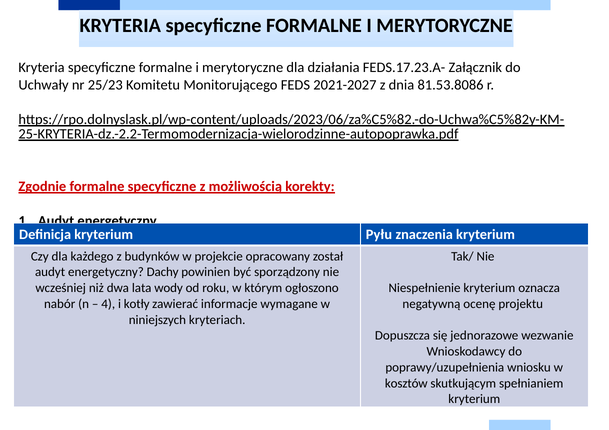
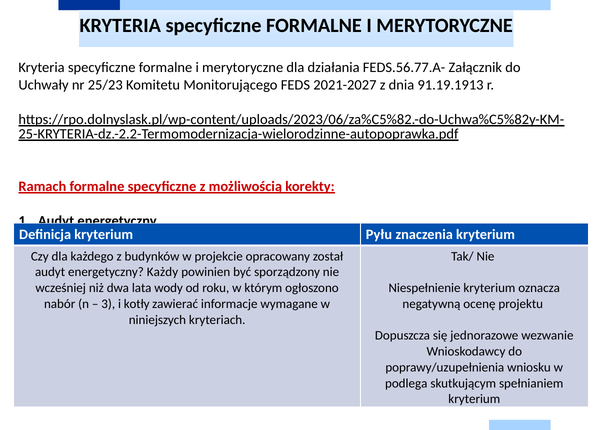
FEDS.17.23.A-: FEDS.17.23.A- -> FEDS.56.77.A- (404, 68)
81.53.8086: 81.53.8086 -> 91.19.1913 (451, 85)
Zgodnie: Zgodnie -> Ramach (42, 187)
Dachy: Dachy -> Każdy (163, 273)
4: 4 -> 3 (108, 304)
kosztów: kosztów -> podlega (406, 384)
